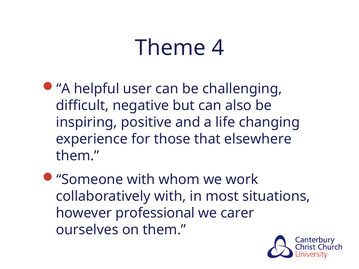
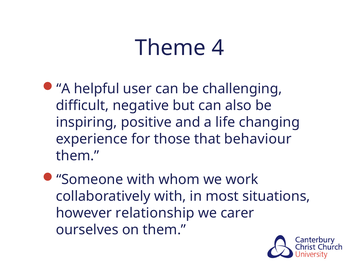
elsewhere: elsewhere -> behaviour (258, 139)
professional: professional -> relationship (155, 213)
